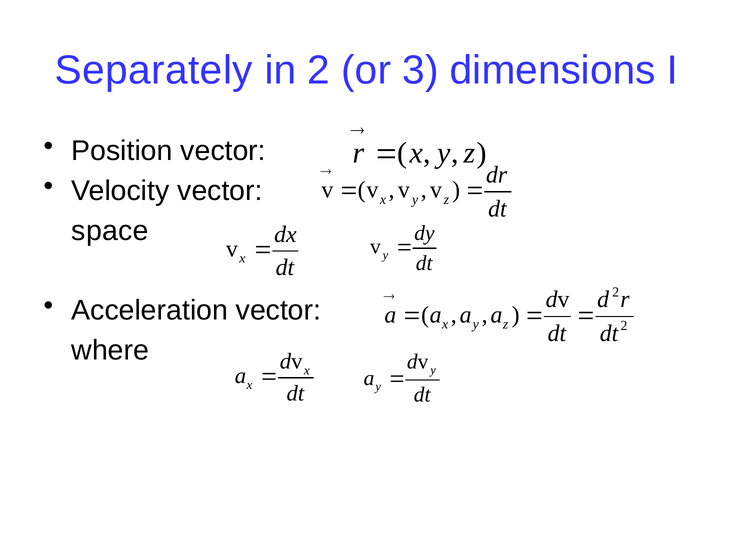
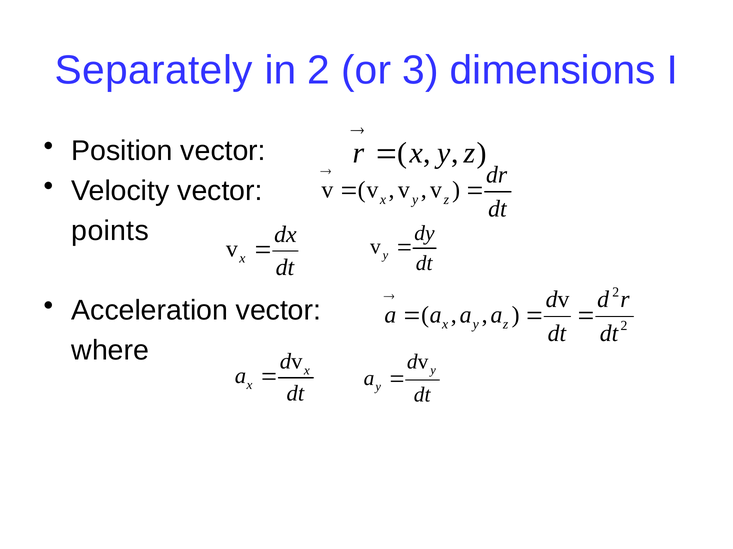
space: space -> points (110, 231)
